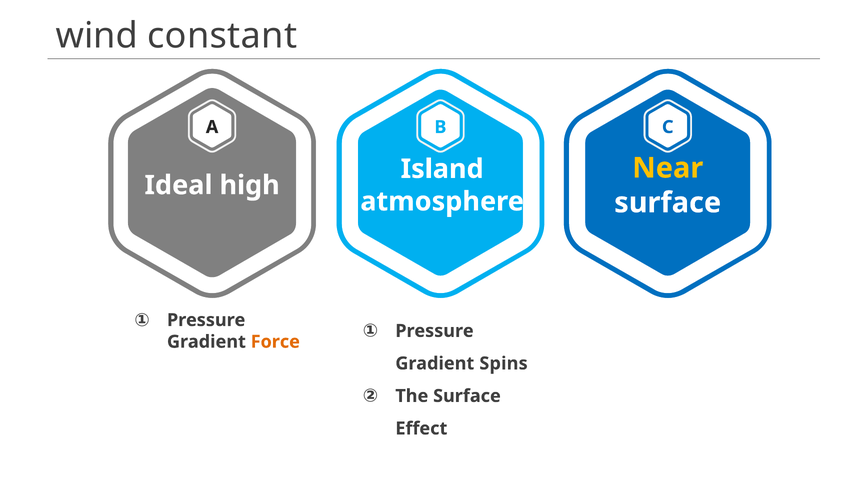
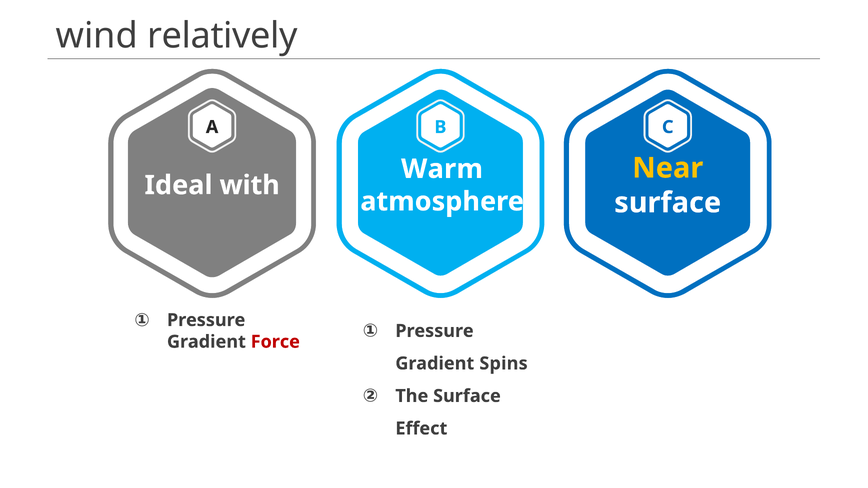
constant: constant -> relatively (223, 36)
Island: Island -> Warm (442, 169)
high: high -> with (250, 185)
Force colour: orange -> red (275, 342)
